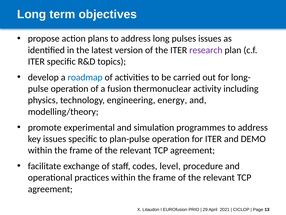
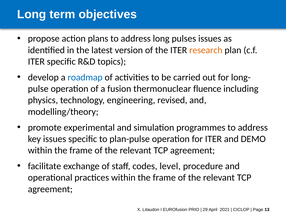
research colour: purple -> orange (206, 50)
activity: activity -> fluence (207, 89)
energy: energy -> revised (172, 100)
